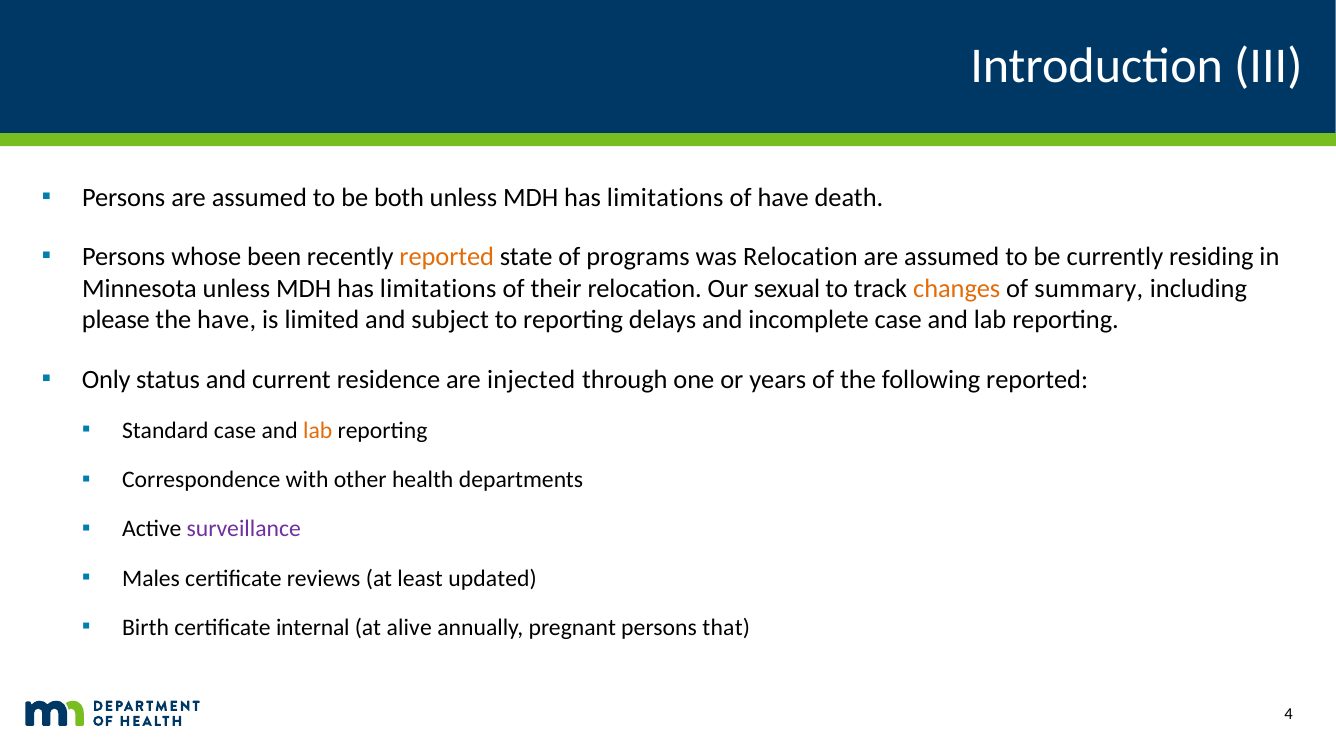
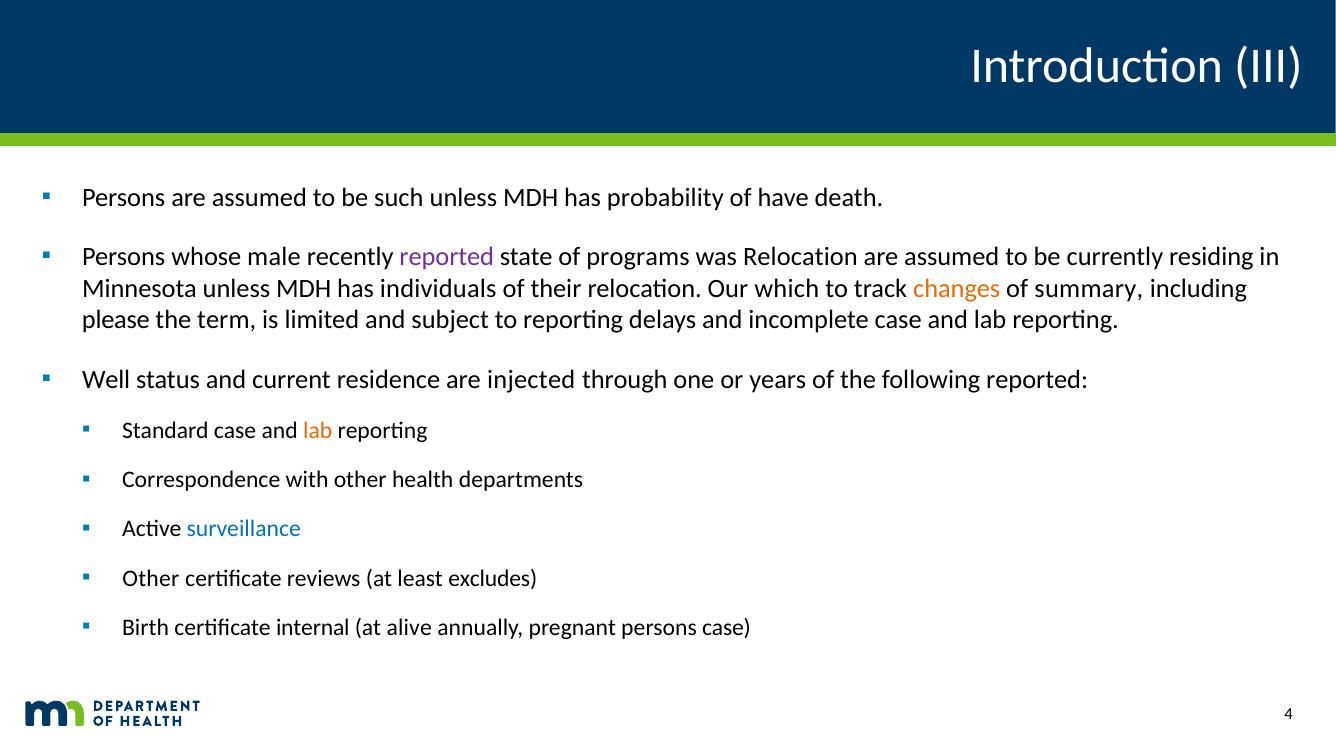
both: both -> such (399, 197)
limitations: limitations -> probability (665, 197)
been: been -> male (274, 257)
reported colour: orange -> purple (447, 257)
limitations: limitations -> individuals (438, 289)
sexual: sexual -> which (787, 289)
the have: have -> term (227, 320)
Only: Only -> Well (106, 380)
surveillance colour: purple -> blue (244, 529)
Males: Males -> Other (151, 579)
updated: updated -> excludes (493, 579)
persons that: that -> case (726, 628)
